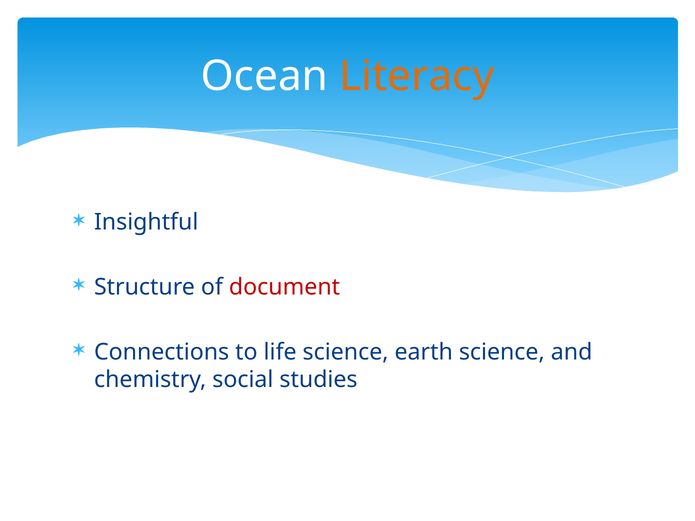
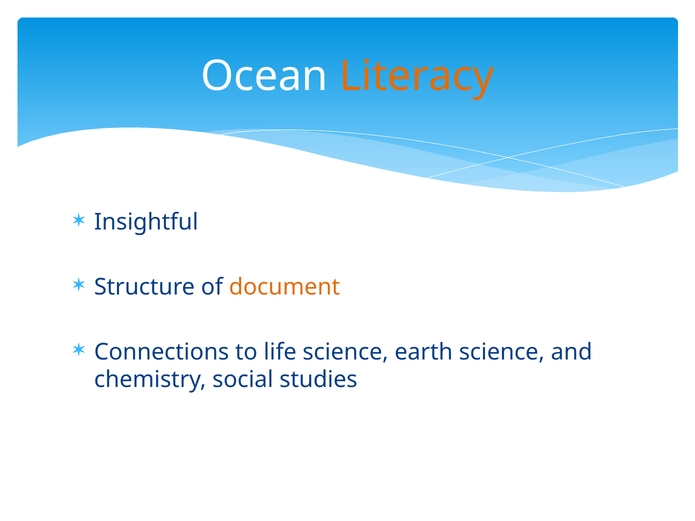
document colour: red -> orange (285, 287)
